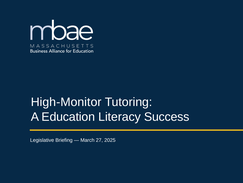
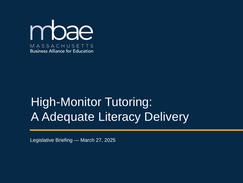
Education: Education -> Adequate (68, 116)
Success: Success -> Delivery (167, 116)
